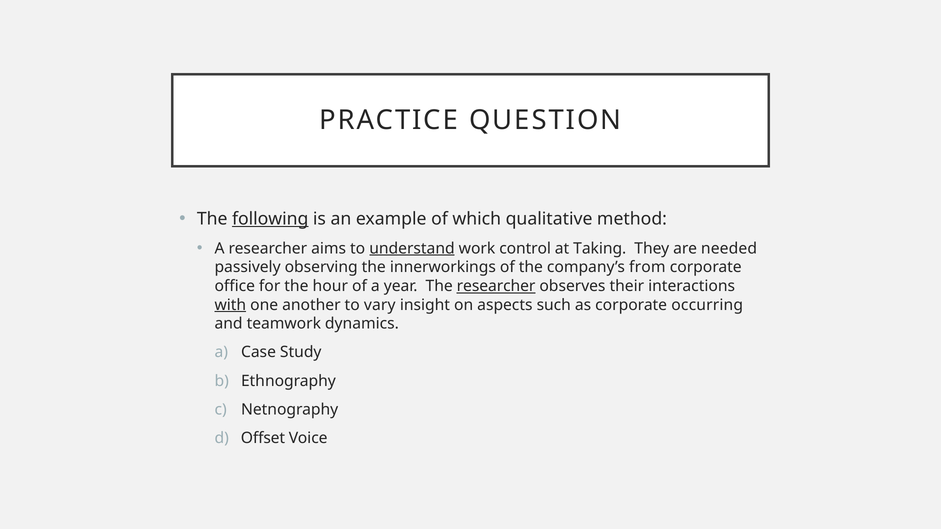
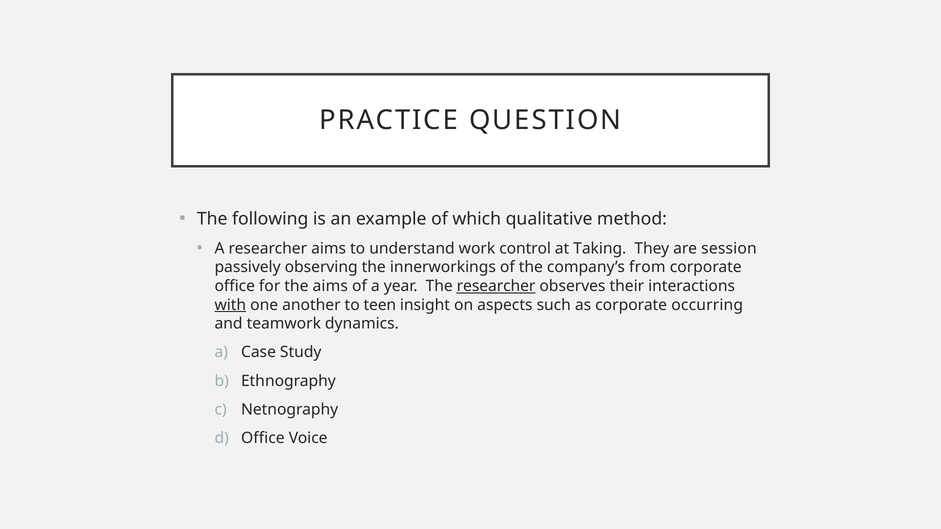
following underline: present -> none (270, 219)
understand underline: present -> none (412, 249)
needed: needed -> session (729, 249)
the hour: hour -> aims (330, 286)
vary: vary -> teen (380, 305)
Offset: Offset -> Office (263, 438)
